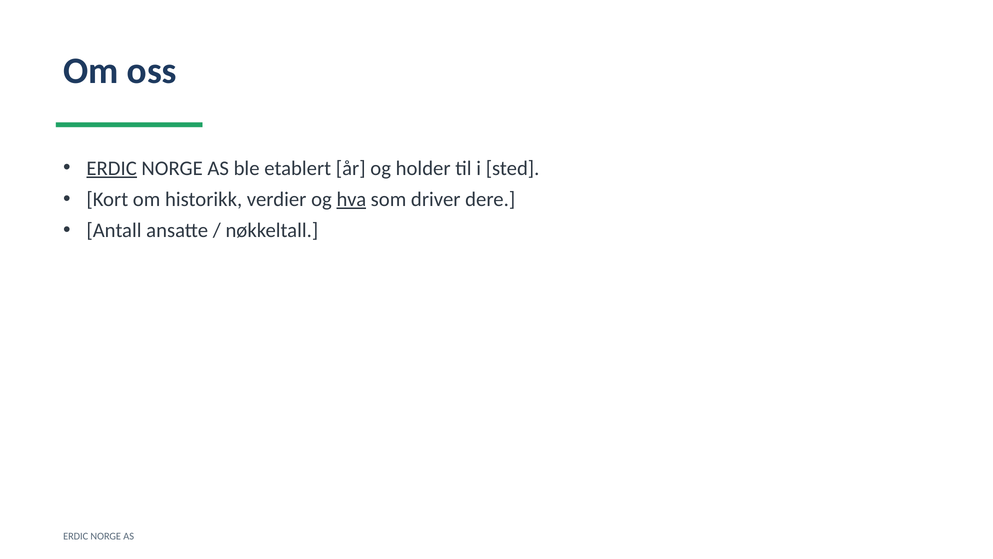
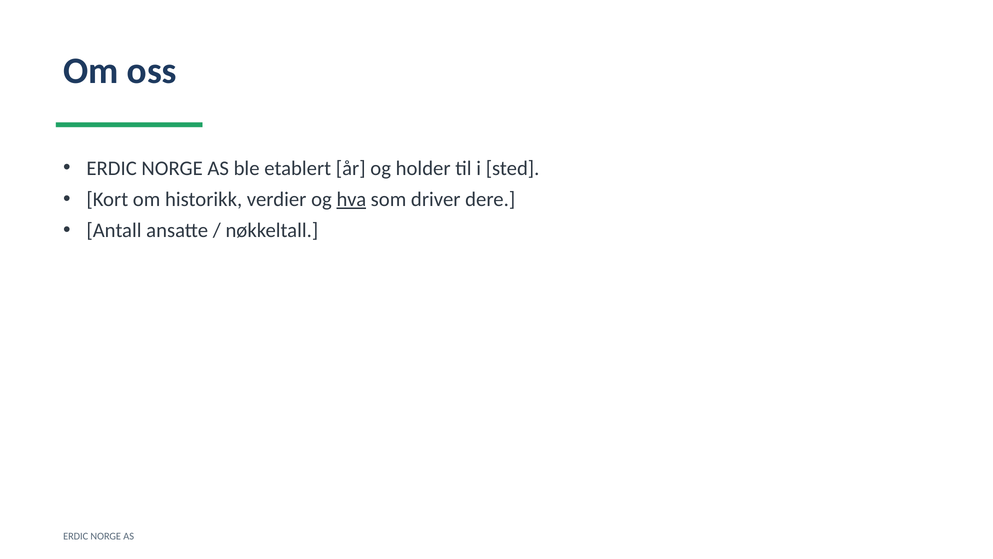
ERDIC underline: present -> none (112, 168)
